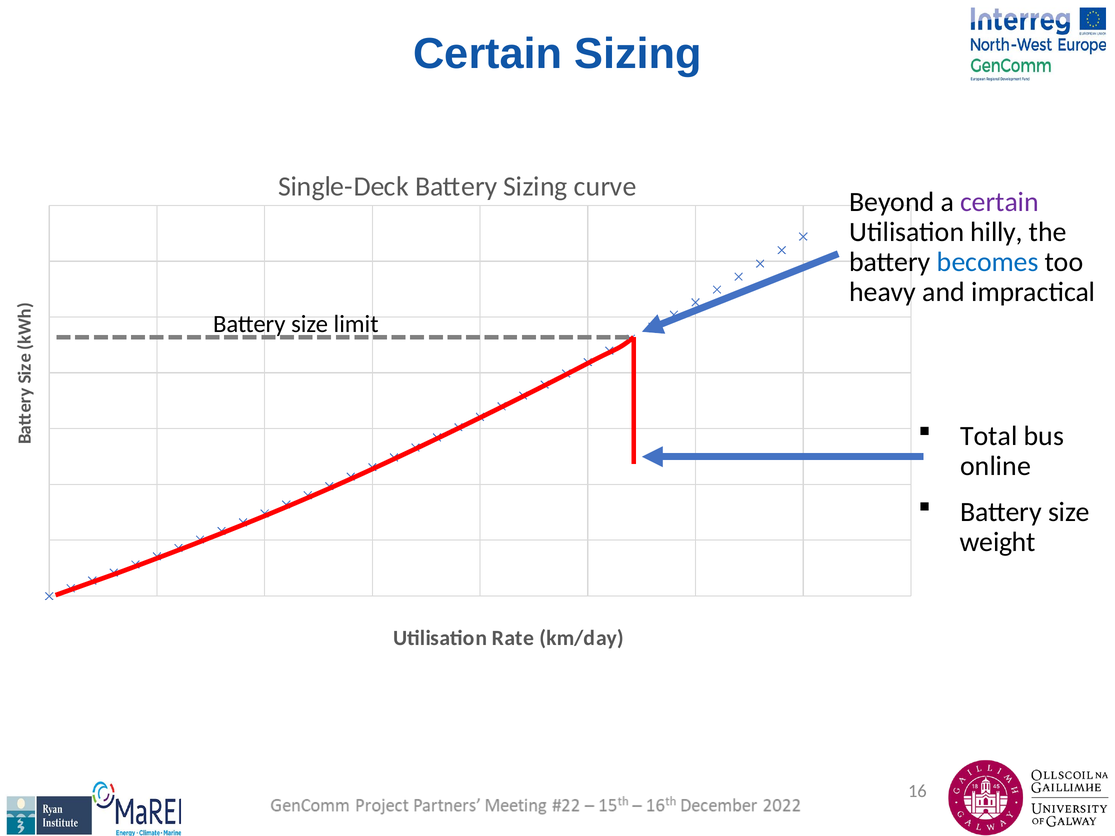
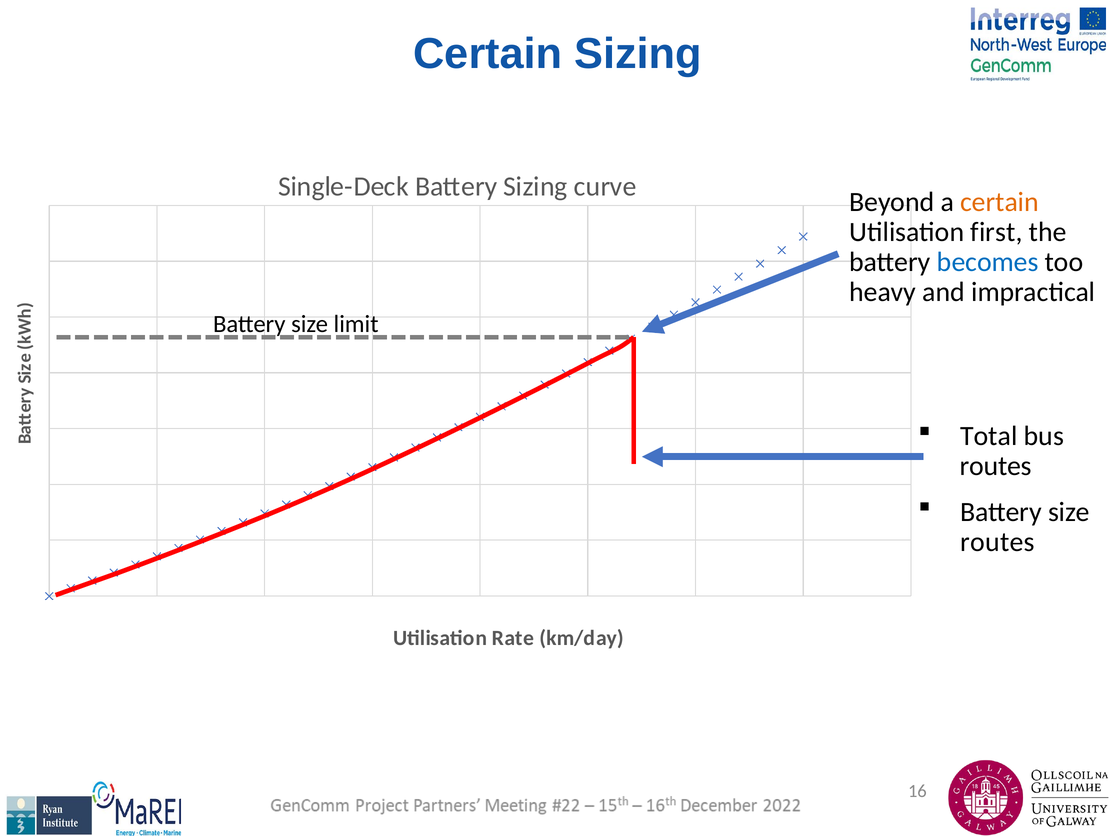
certain colour: purple -> orange (999, 202)
hilly: hilly -> first (997, 232)
online: online -> routes (996, 466)
weight: weight -> routes (997, 542)
